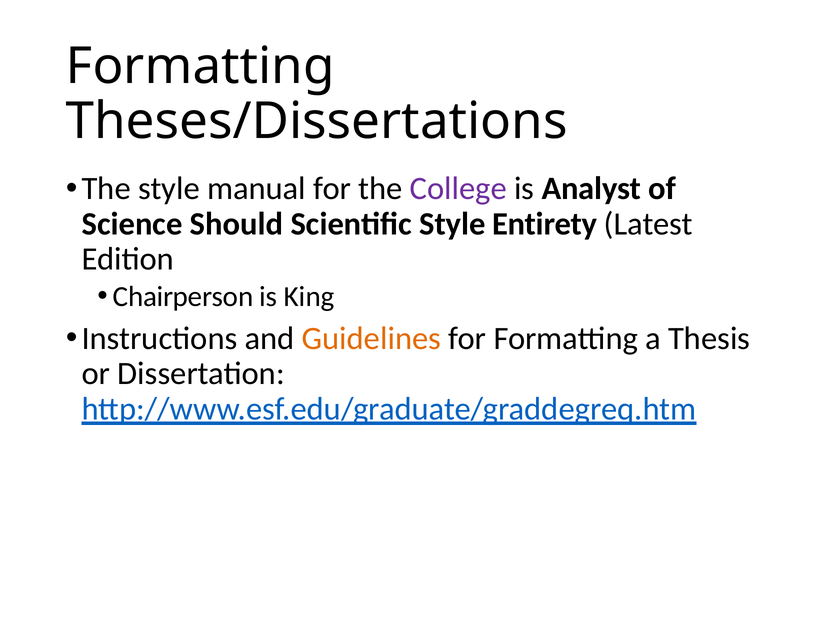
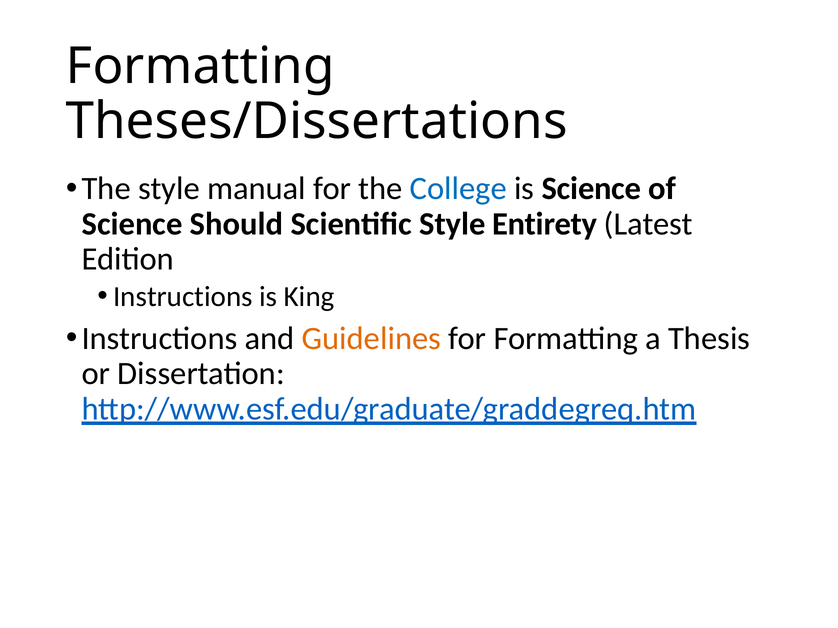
College colour: purple -> blue (458, 189)
is Analyst: Analyst -> Science (591, 189)
Chairperson: Chairperson -> Instructions (183, 297)
